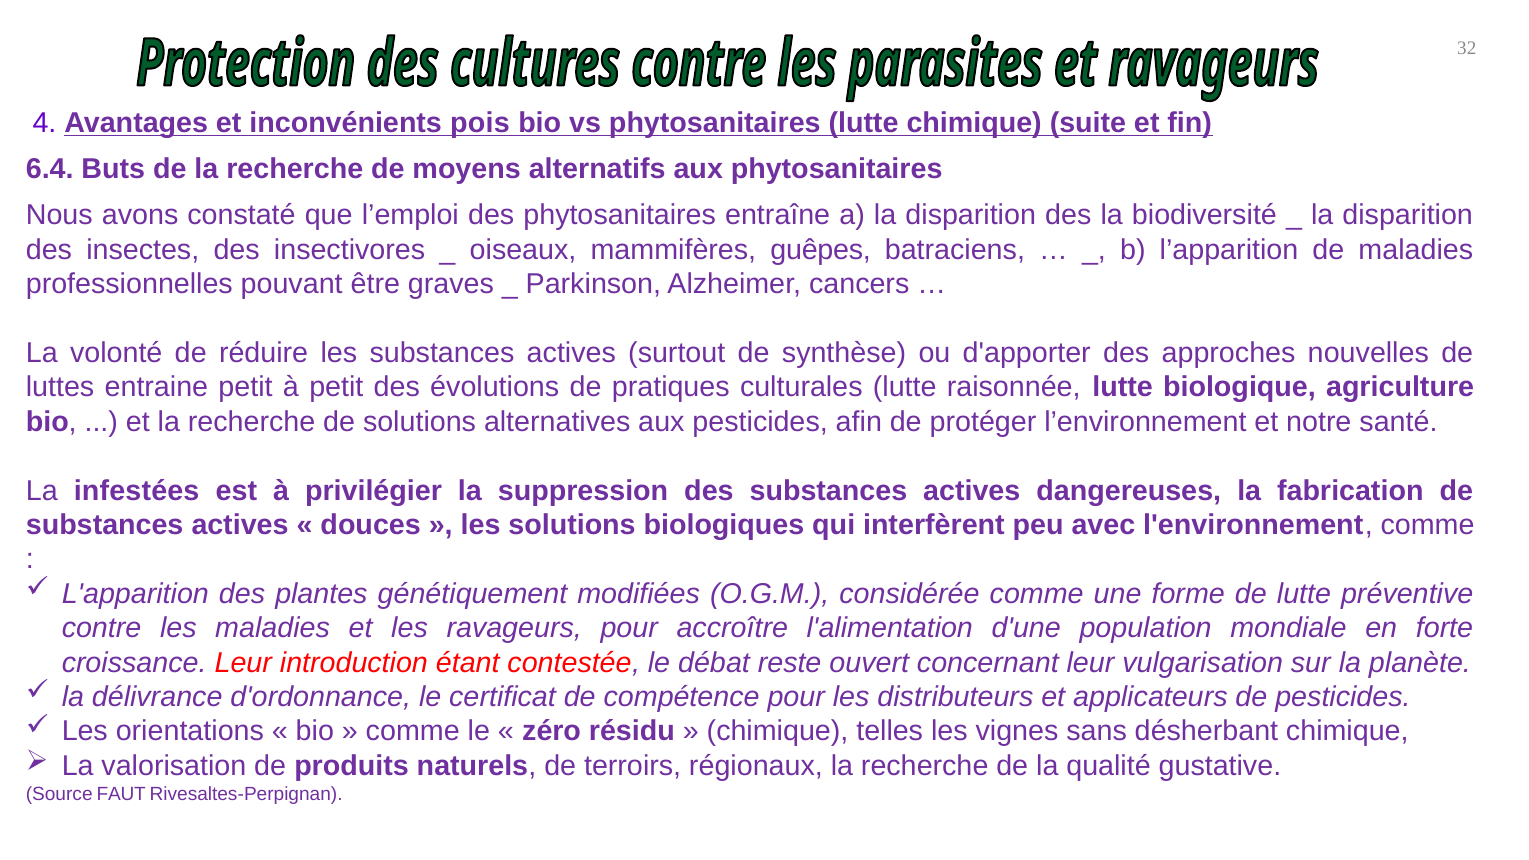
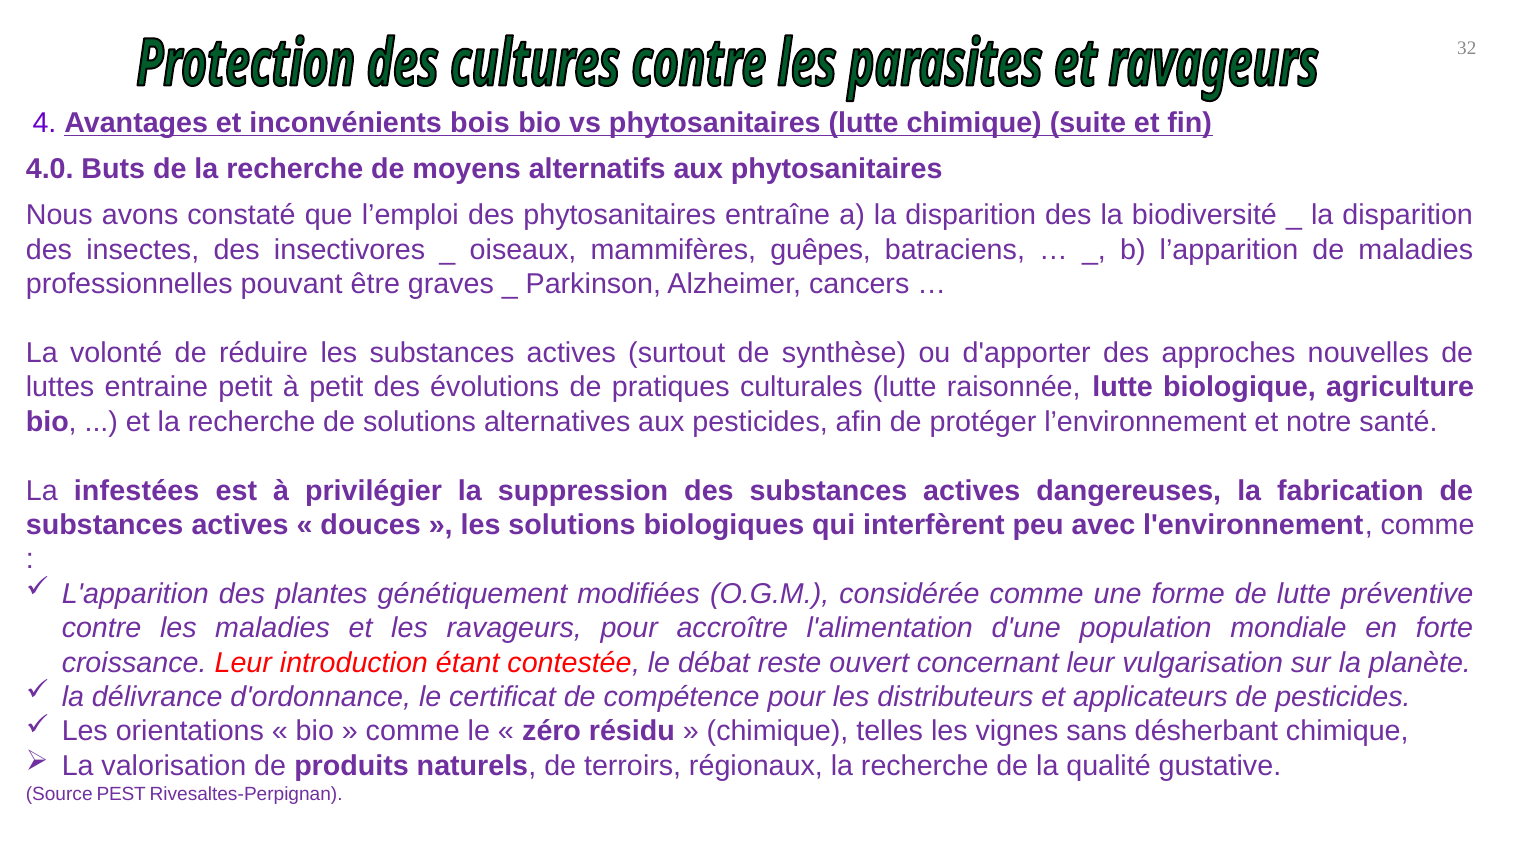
pois: pois -> bois (480, 123)
6.4: 6.4 -> 4.0 (50, 169)
FAUT: FAUT -> PEST (121, 794)
